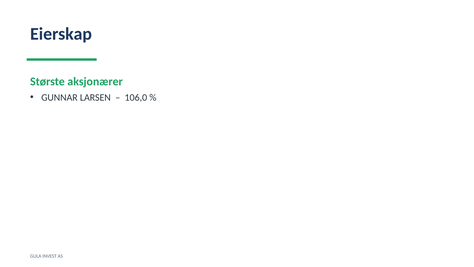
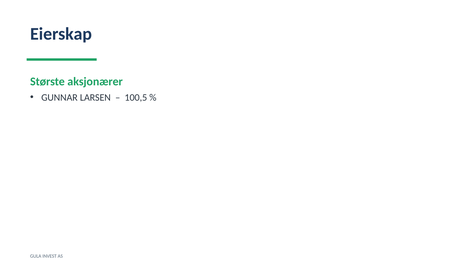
106,0: 106,0 -> 100,5 (136, 97)
